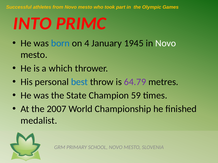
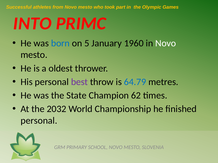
4: 4 -> 5 (87, 43)
1945: 1945 -> 1960 (134, 43)
which: which -> oldest (61, 69)
best colour: blue -> purple (79, 82)
64.79 colour: purple -> blue (135, 82)
59: 59 -> 62 (136, 96)
2007: 2007 -> 2032 (57, 109)
medalist: medalist -> personal (39, 121)
